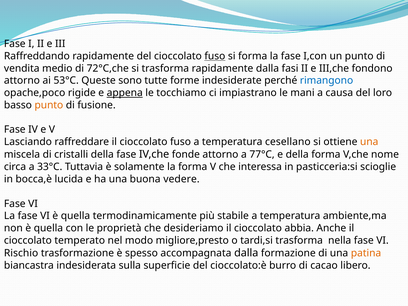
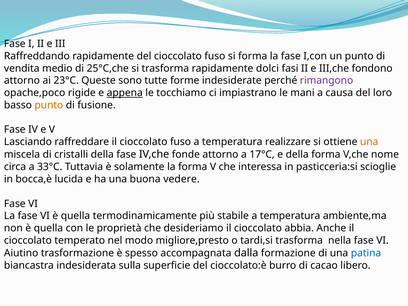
fuso underline: present -> none (215, 56)
72°C,che: 72°C,che -> 25°C,che (108, 68)
rapidamente dalla: dalla -> dolci (267, 68)
53°C: 53°C -> 23°C (66, 81)
rimangono colour: blue -> purple (327, 81)
cesellano: cesellano -> realizzare (288, 142)
77°C: 77°C -> 17°C (262, 155)
Rischio: Rischio -> Aiutino (21, 253)
patina colour: orange -> blue (366, 253)
